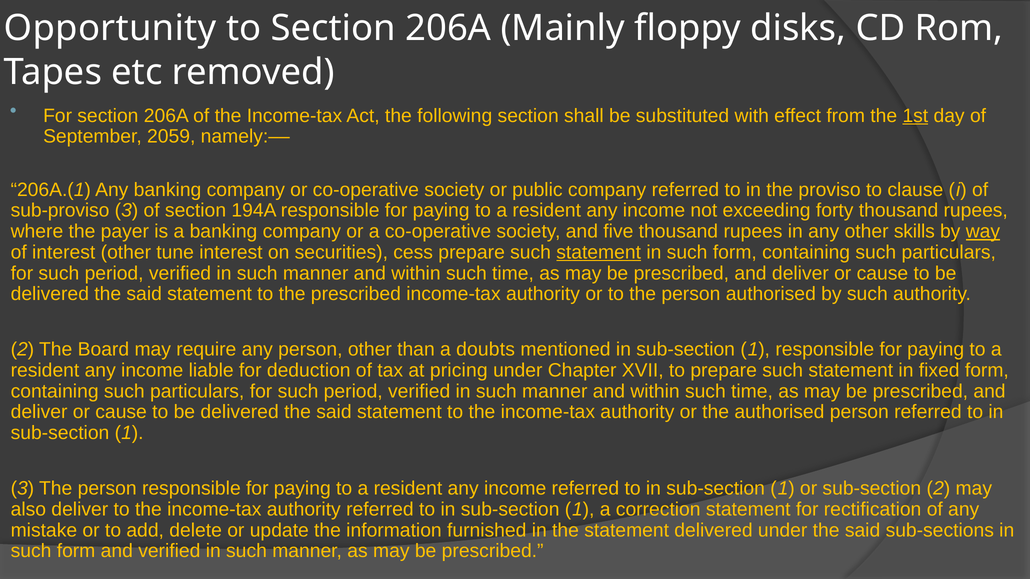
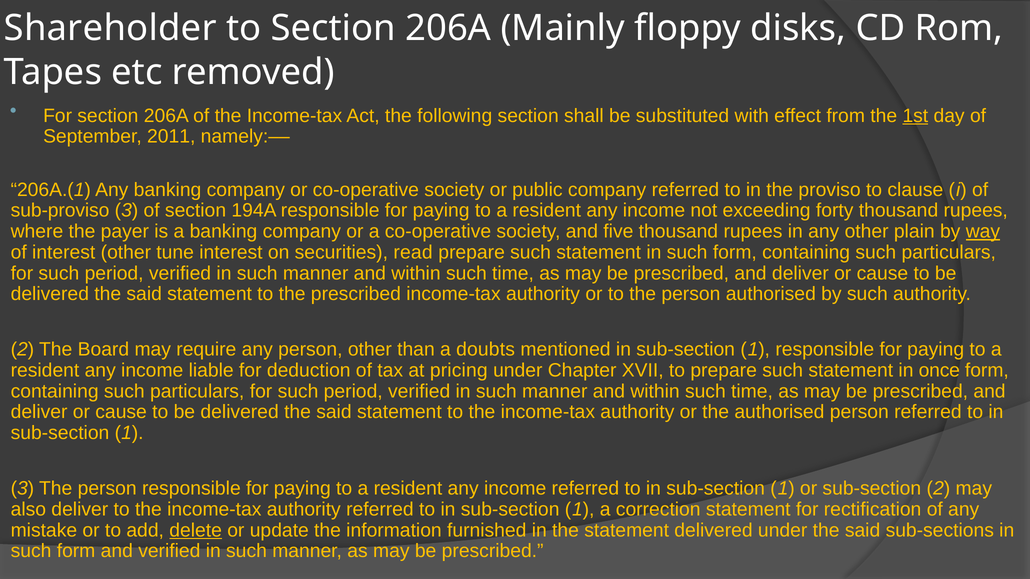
Opportunity: Opportunity -> Shareholder (110, 28)
2059: 2059 -> 2011 (171, 137)
skills: skills -> plain (914, 232)
cess: cess -> read (413, 252)
statement underline: present -> none (599, 252)
fixed: fixed -> once (939, 371)
delete underline: none -> present (196, 531)
